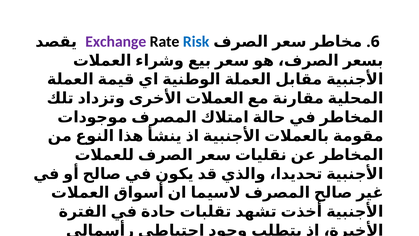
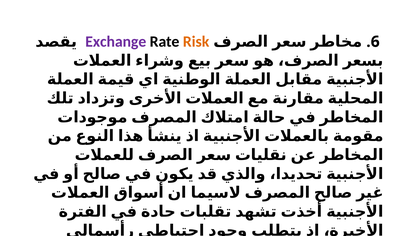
Risk colour: blue -> orange (196, 42)
